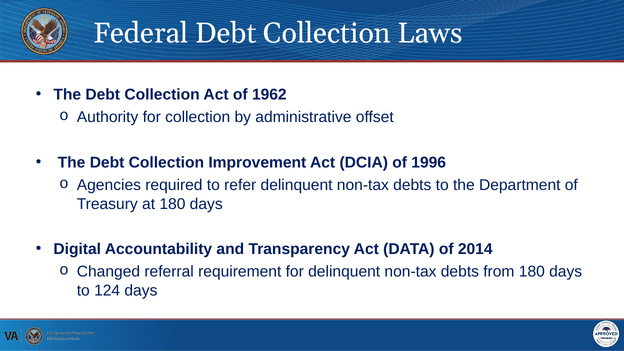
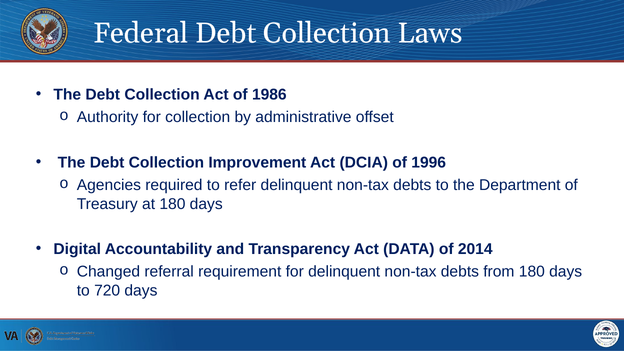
1962: 1962 -> 1986 (269, 95)
124: 124 -> 720 (107, 291)
